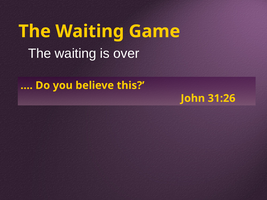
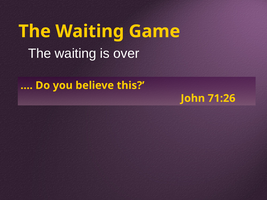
31:26: 31:26 -> 71:26 (222, 98)
